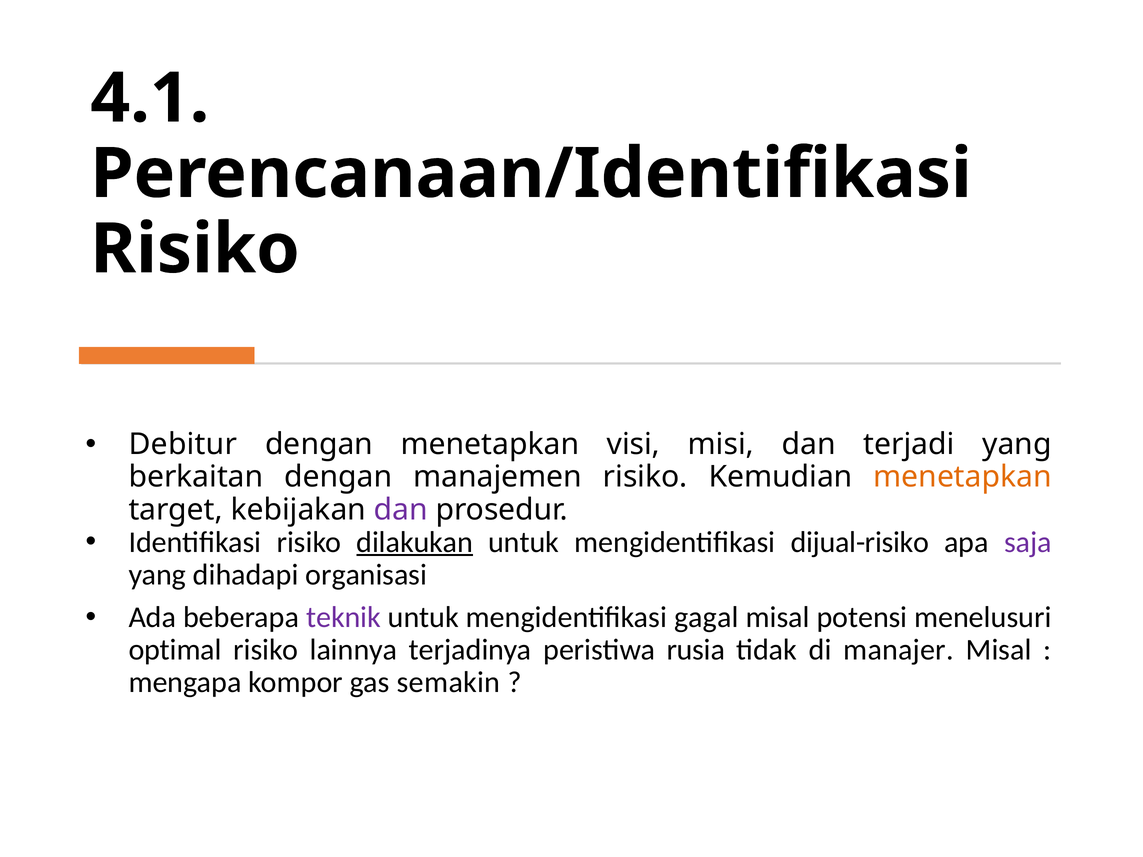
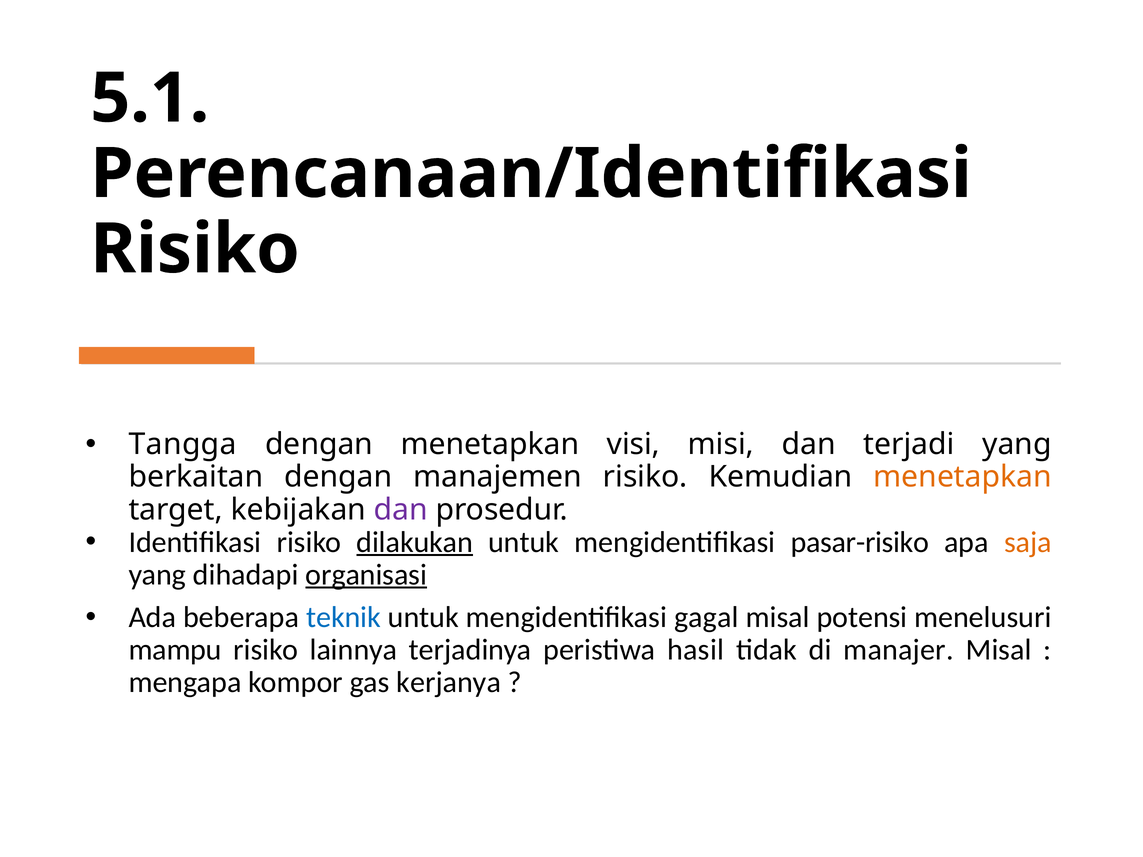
4.1: 4.1 -> 5.1 (150, 98)
Debitur: Debitur -> Tangga (183, 445)
dijual-risiko: dijual-risiko -> pasar-risiko (860, 542)
saja colour: purple -> orange (1028, 542)
organisasi underline: none -> present (366, 575)
teknik colour: purple -> blue (344, 617)
optimal: optimal -> mampu (175, 650)
rusia: rusia -> hasil (696, 650)
semakin: semakin -> kerjanya (449, 683)
